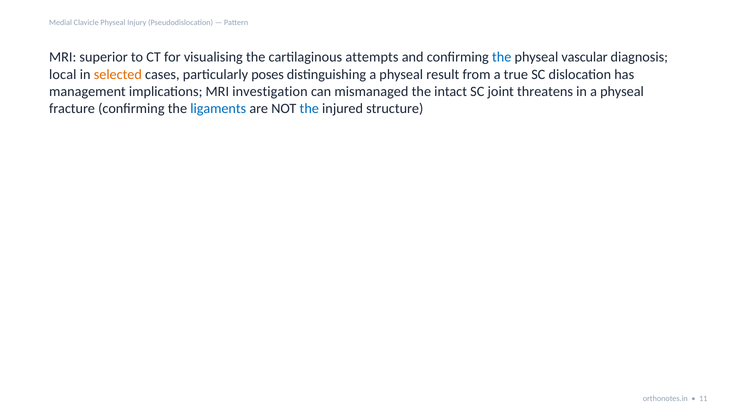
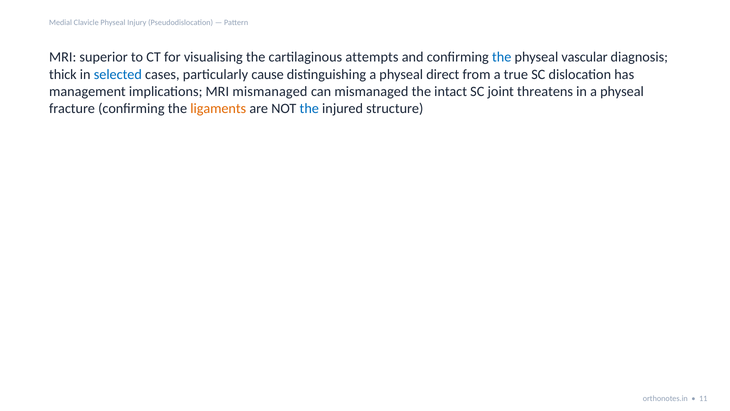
local: local -> thick (63, 74)
selected colour: orange -> blue (118, 74)
poses: poses -> cause (268, 74)
result: result -> direct (443, 74)
MRI investigation: investigation -> mismanaged (270, 91)
ligaments colour: blue -> orange (218, 108)
